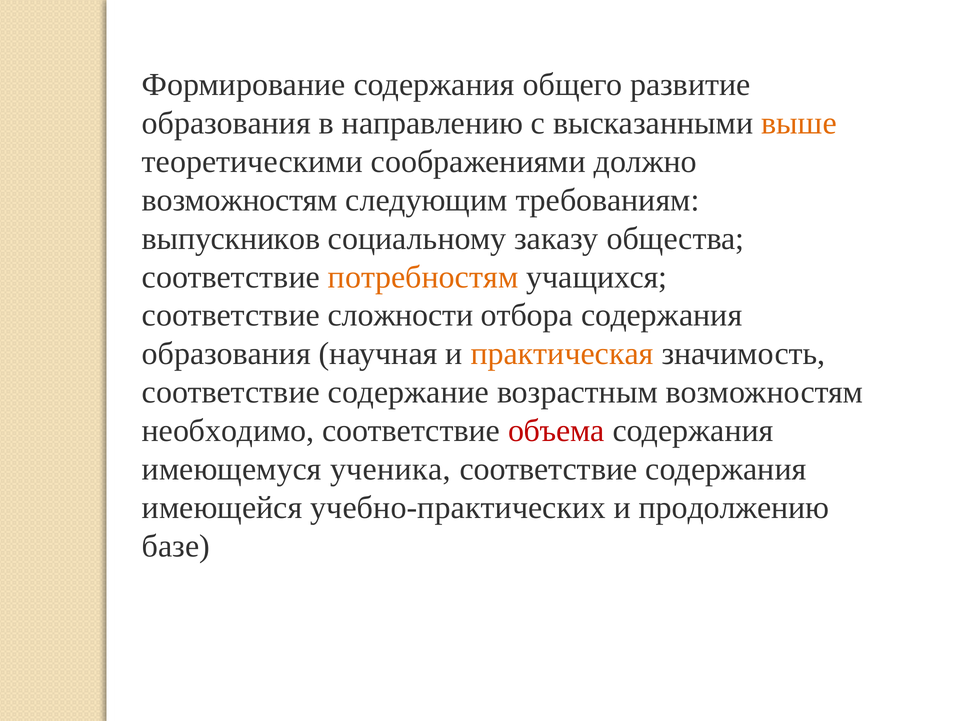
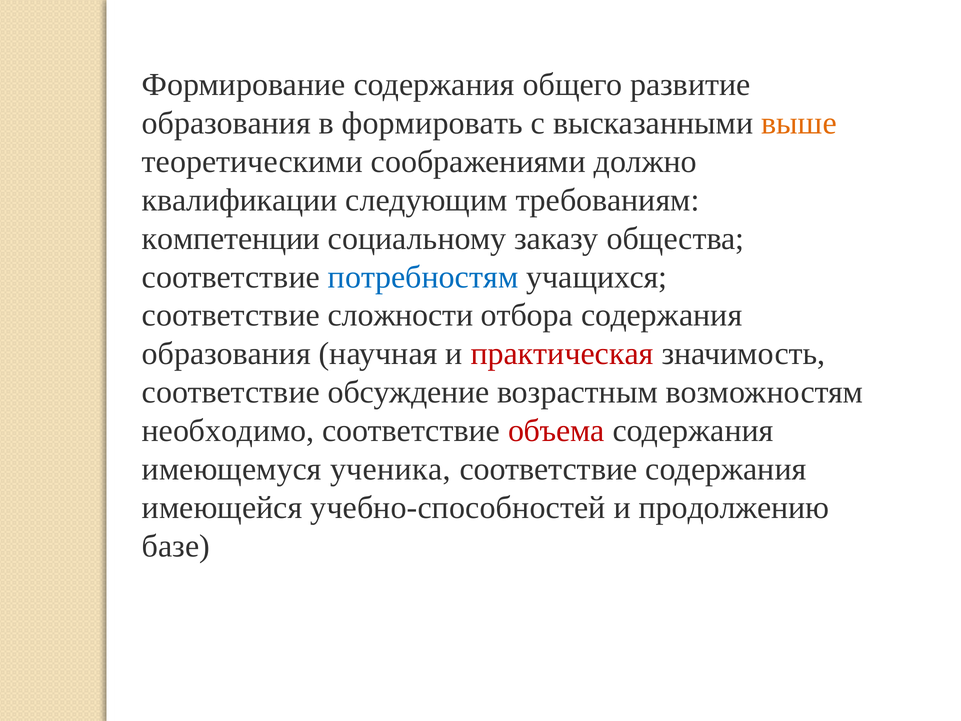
направлению: направлению -> формировать (432, 123)
возможностям: возможностям -> квалификации (240, 200)
выпускников: выпускников -> компетенции (231, 238)
потребностям colour: orange -> blue (423, 277)
практическая colour: orange -> red (562, 354)
содержание: содержание -> обсуждение (409, 392)
учебно-практических: учебно-практических -> учебно-способностей (458, 507)
